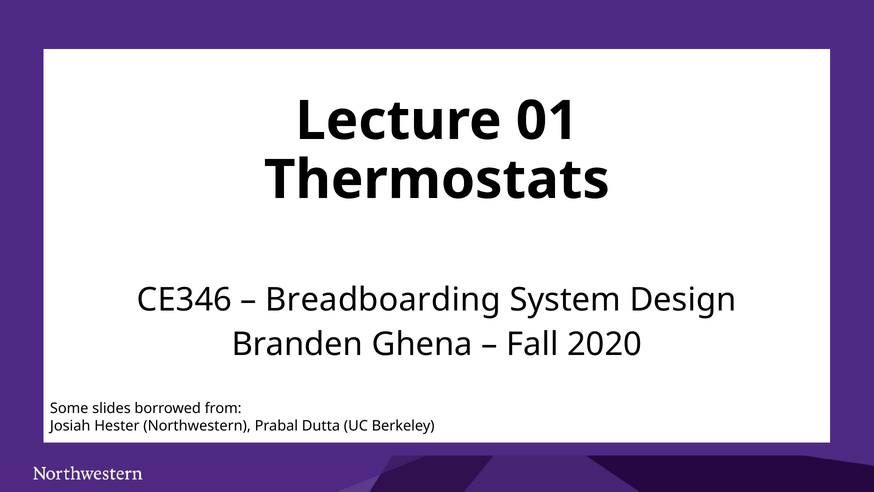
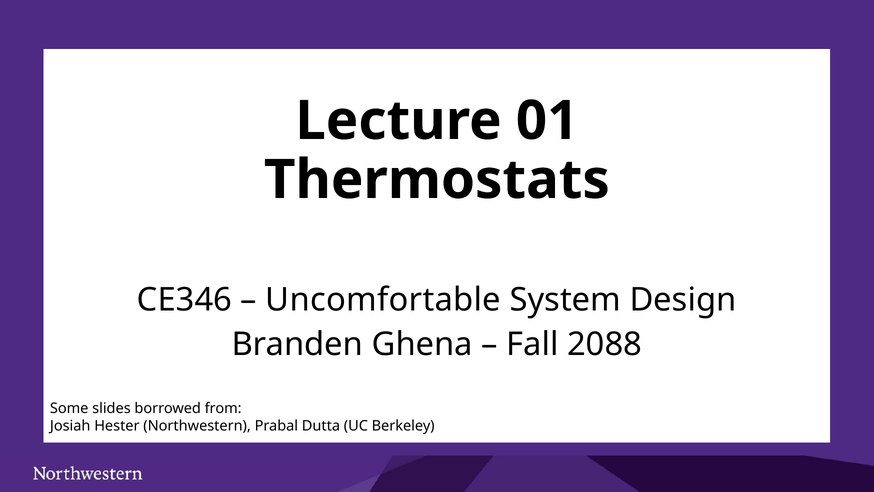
Breadboarding: Breadboarding -> Uncomfortable (383, 299)
2020: 2020 -> 2088 (605, 344)
